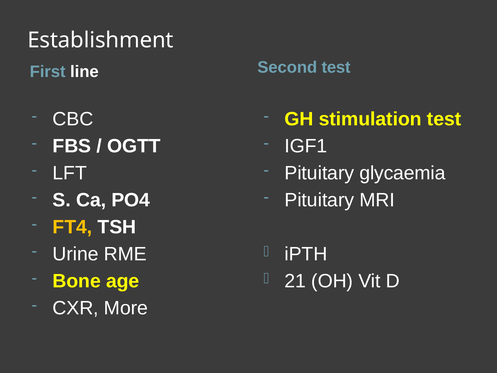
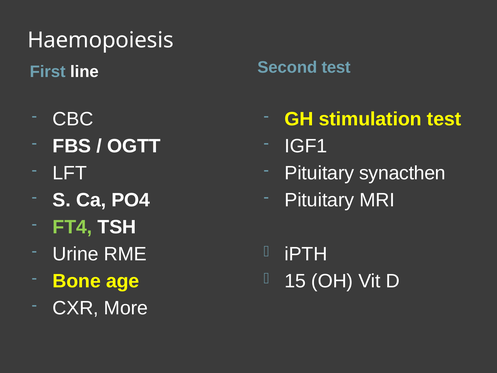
Establishment: Establishment -> Haemopoiesis (100, 40)
glycaemia: glycaemia -> synacthen (402, 173)
FT4 colour: yellow -> light green (72, 227)
21: 21 -> 15 (295, 281)
